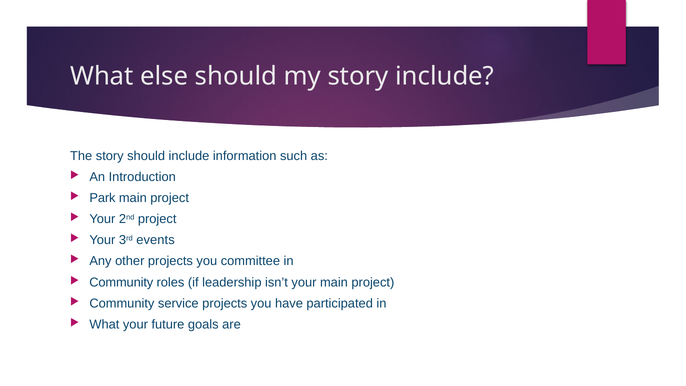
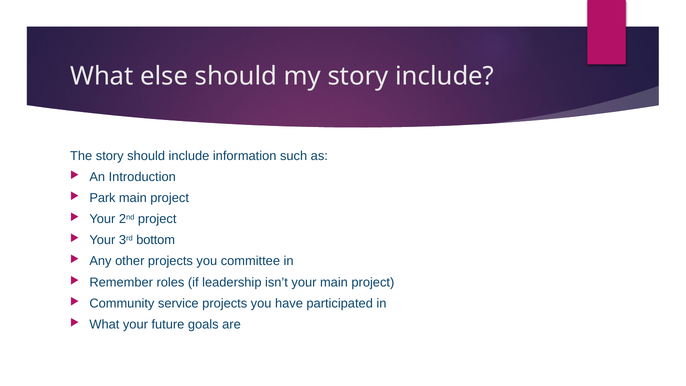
events: events -> bottom (156, 240)
Community: Community -> Remember (121, 282)
